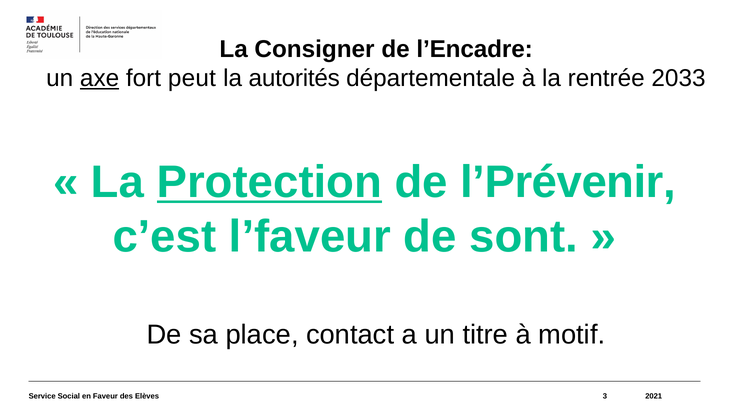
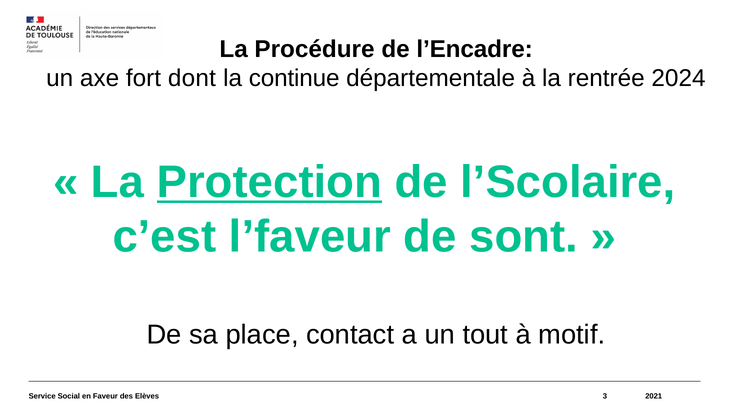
Consigner: Consigner -> Procédure (315, 49)
axe underline: present -> none (100, 78)
peut: peut -> dont (192, 78)
autorités: autorités -> continue (294, 78)
2033: 2033 -> 2024 (679, 78)
l’Prévenir: l’Prévenir -> l’Scolaire (568, 182)
titre: titre -> tout (485, 335)
